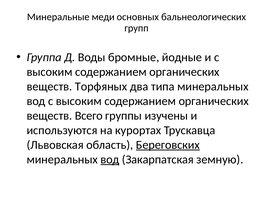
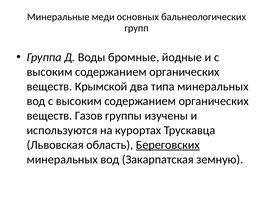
Торфяных: Торфяных -> Крымской (101, 86)
Всего: Всего -> Газов (89, 116)
вод underline: present -> none (110, 159)
